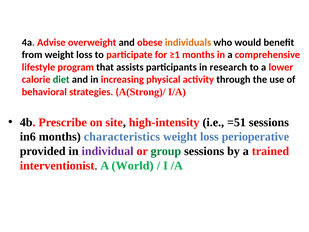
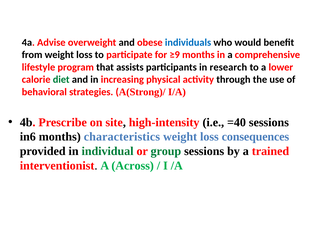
individuals colour: orange -> blue (188, 42)
≥1: ≥1 -> ≥9 (175, 55)
=51: =51 -> =40 (237, 122)
perioperative: perioperative -> consequences (255, 137)
individual colour: purple -> green (108, 151)
World: World -> Across (133, 165)
